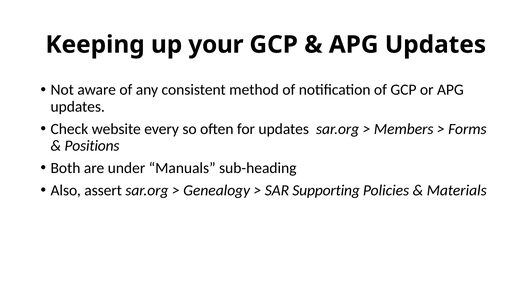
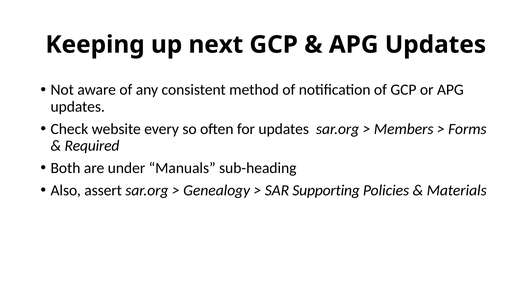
your: your -> next (216, 45)
Positions: Positions -> Required (92, 146)
